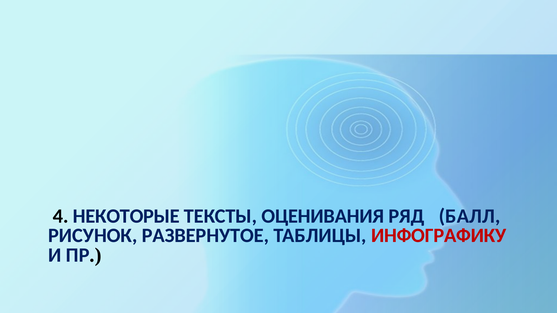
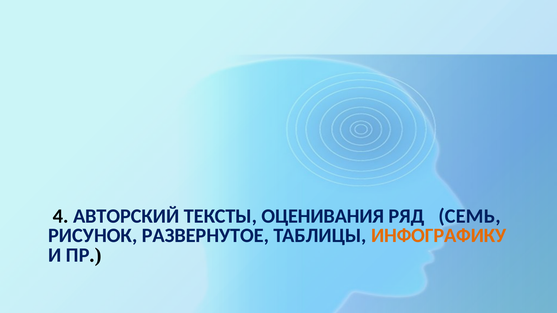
НЕКОТОРЫЕ: НЕКОТОРЫЕ -> АВТОРСКИЙ (126, 216)
БАЛЛ: БАЛЛ -> СЕМЬ (470, 216)
ИНФОГРАФИКУ colour: red -> orange (439, 236)
